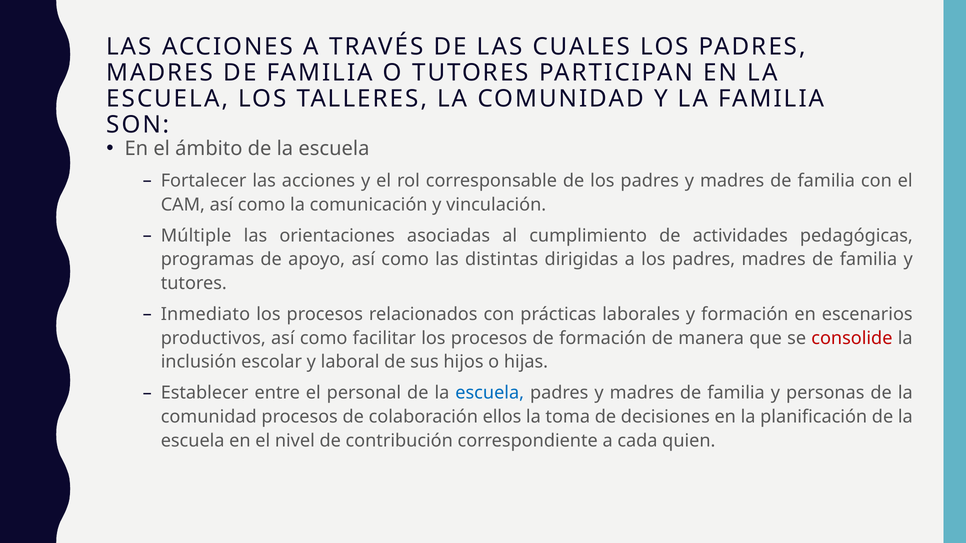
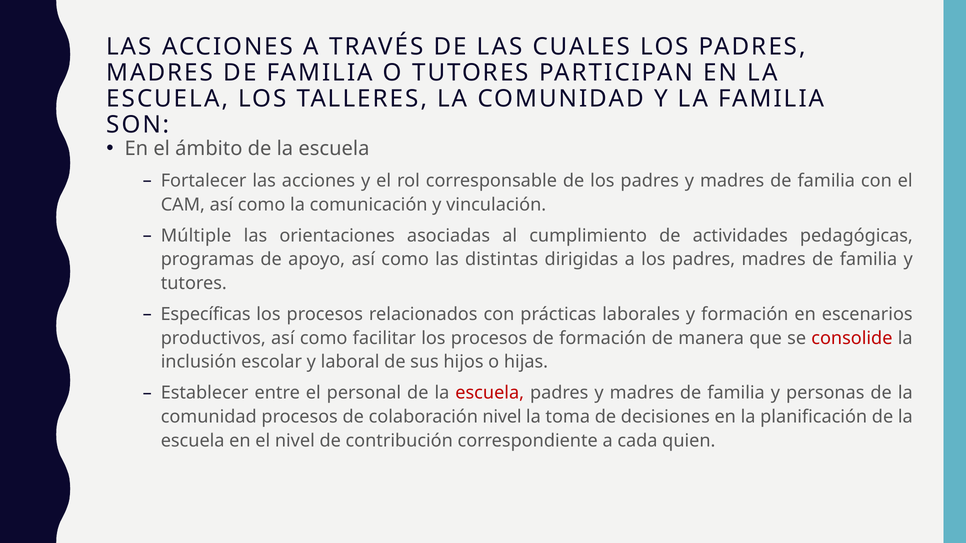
Inmediato: Inmediato -> Específicas (206, 314)
escuela colour: blue -> red (490, 393)
colaboración ellos: ellos -> nivel (502, 417)
